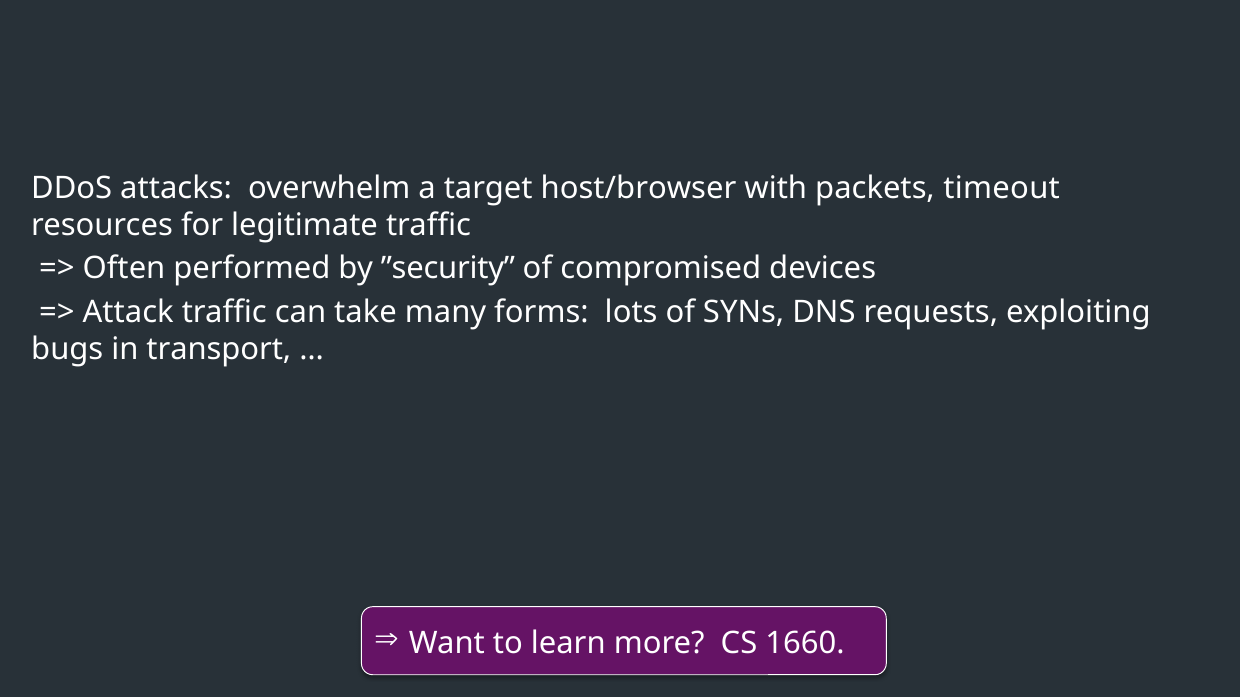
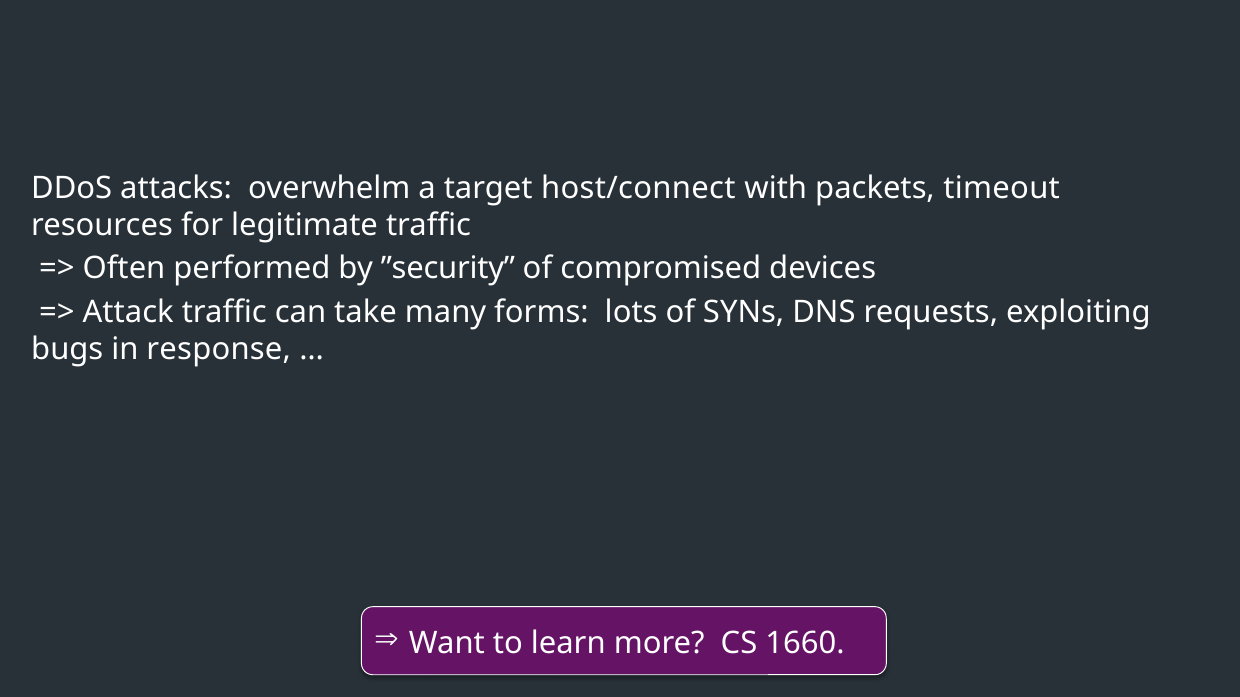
host/browser: host/browser -> host/connect (638, 188)
transport: transport -> response (219, 349)
